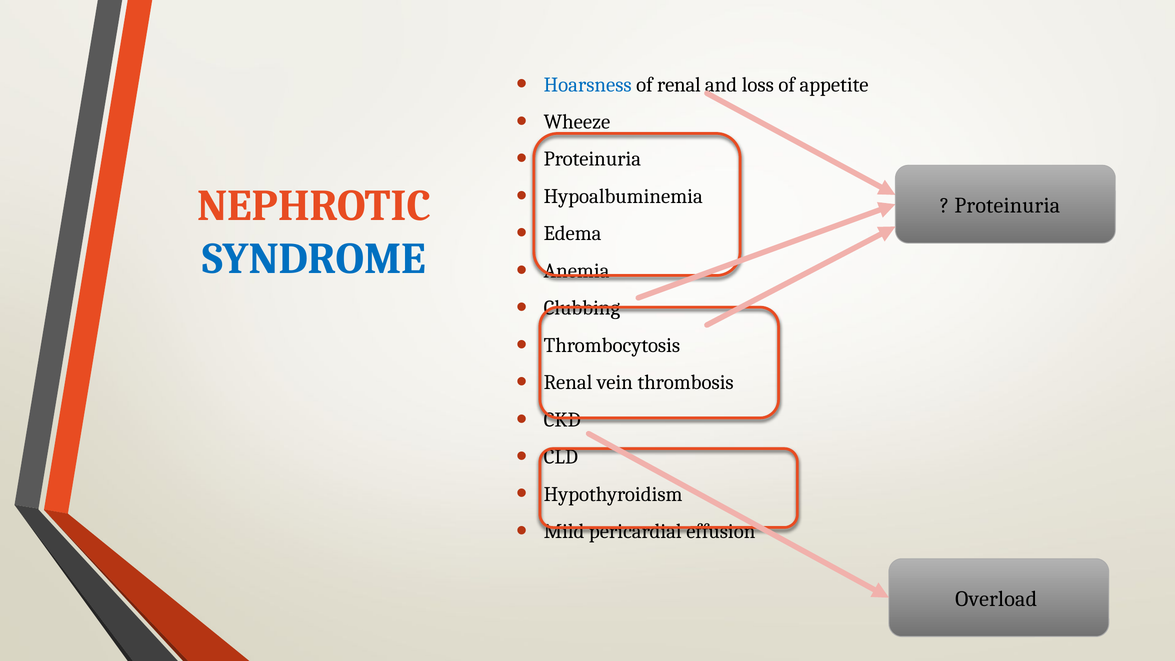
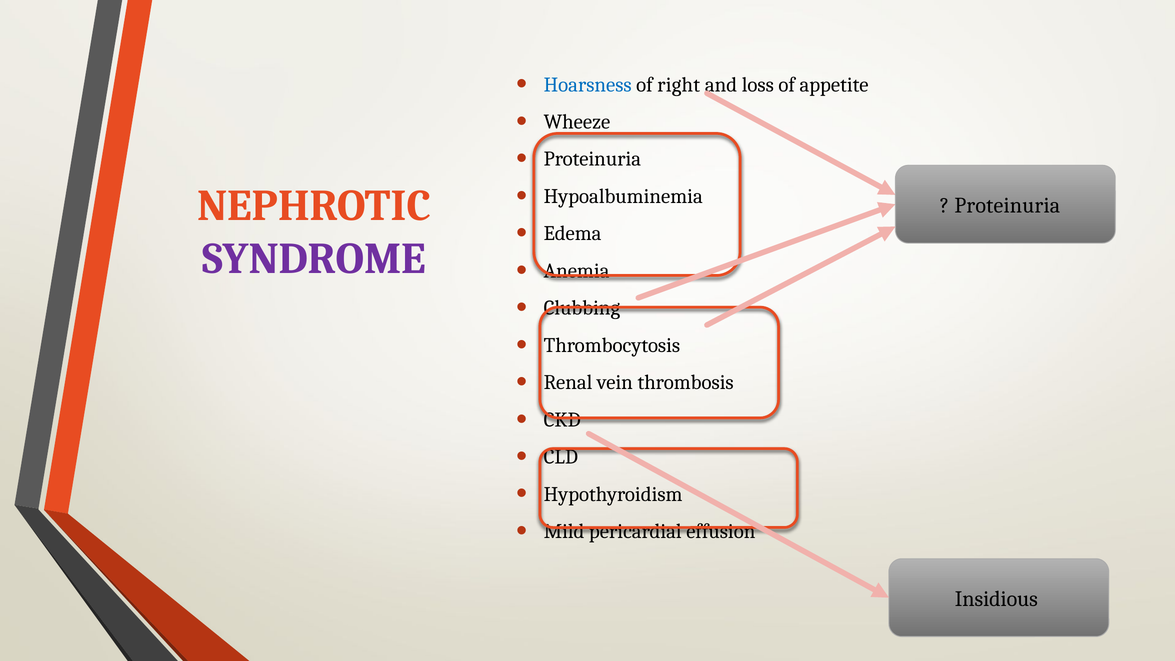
of renal: renal -> right (679, 85)
SYNDROME colour: blue -> purple (314, 259)
Overload: Overload -> Insidious (996, 599)
